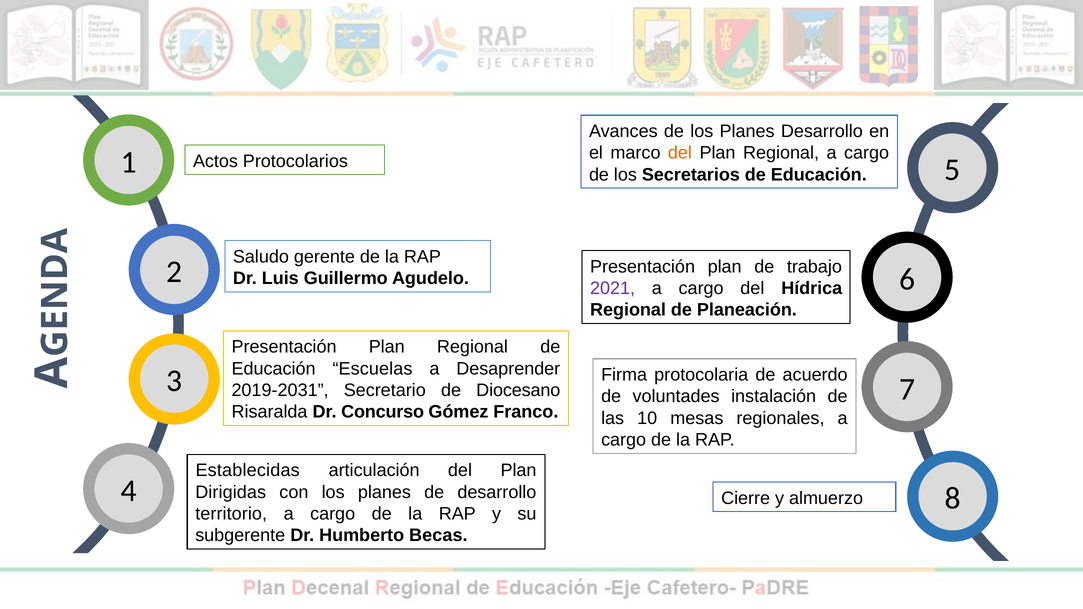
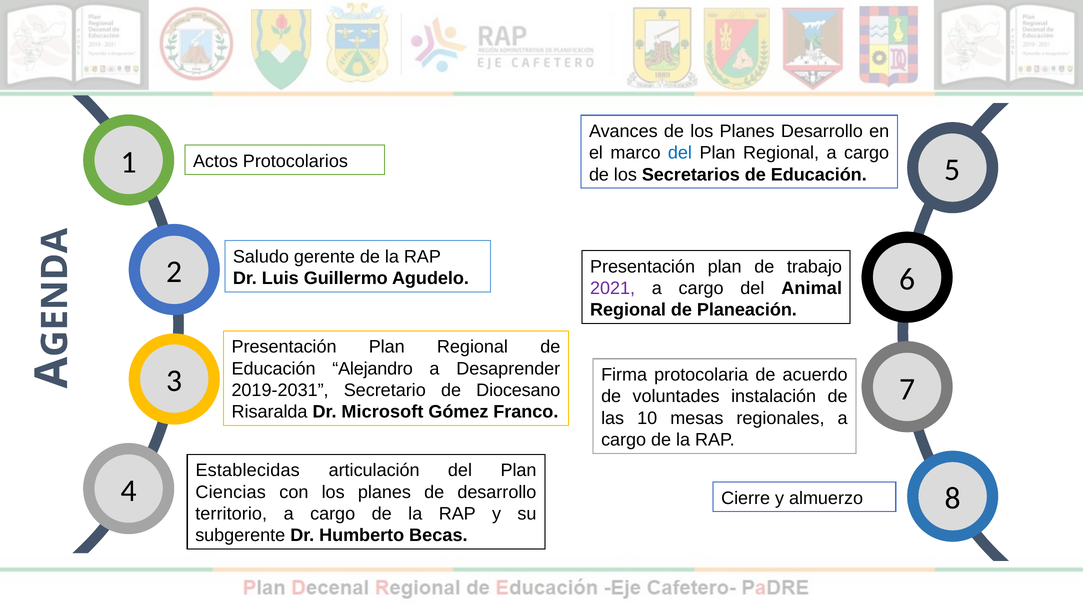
del colour: orange -> blue (680, 153)
Hídrica: Hídrica -> Animal (812, 288)
Escuelas: Escuelas -> Alejandro (373, 369)
Concurso: Concurso -> Microsoft (382, 412)
Dirigidas: Dirigidas -> Ciencias (231, 492)
